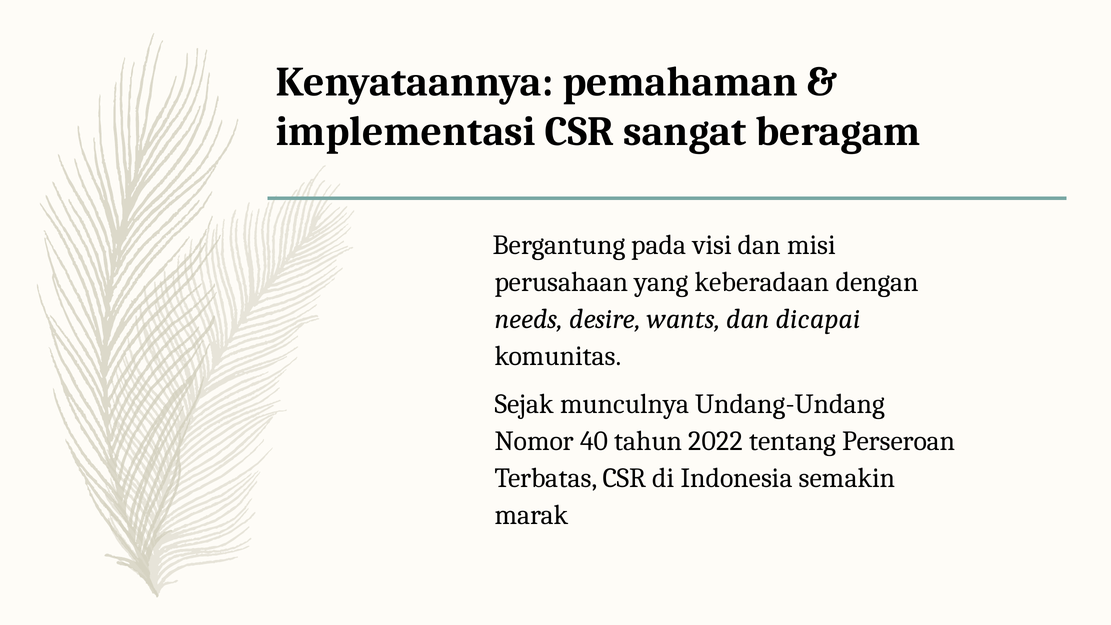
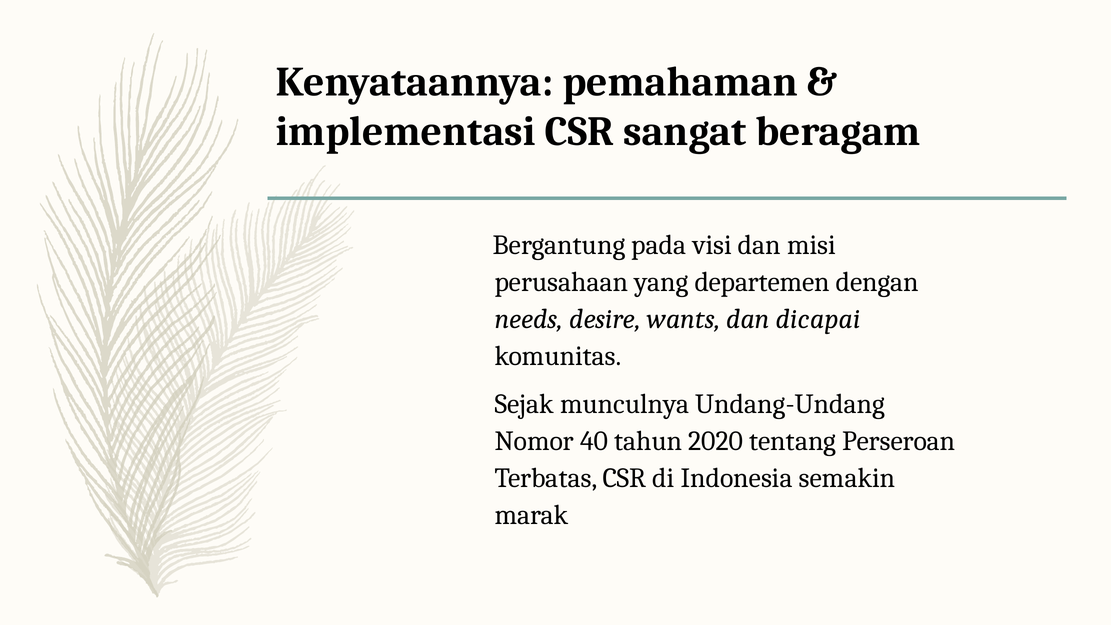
keberadaan: keberadaan -> departemen (762, 282)
2022: 2022 -> 2020 (716, 441)
